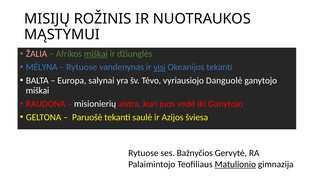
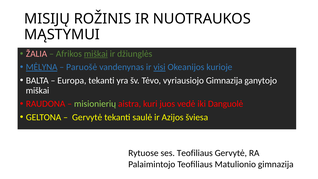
MĖLYNA underline: none -> present (42, 67)
Rytuose: Rytuose -> Paruošė (82, 67)
Okeanijos tekanti: tekanti -> kurioje (219, 67)
Europa salynai: salynai -> tekanti (101, 80)
vyriausiojo Danguolė: Danguolė -> Gimnazija (224, 80)
misionierių colour: white -> light green (95, 104)
iki Ganytojo: Ganytojo -> Danguolė (226, 104)
Paruošė: Paruošė -> Gervytė (87, 117)
ses Bažnyčios: Bažnyčios -> Teofiliaus (195, 153)
Matulionio underline: present -> none (235, 164)
